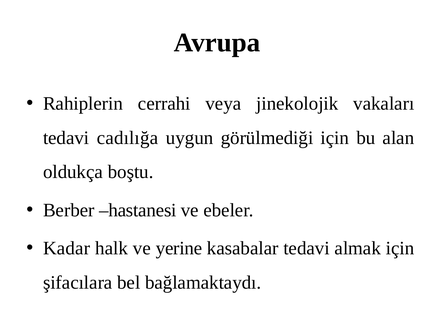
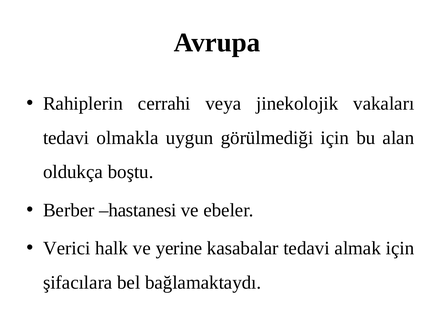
cadılığa: cadılığa -> olmakla (128, 138)
Kadar: Kadar -> Verici (67, 248)
